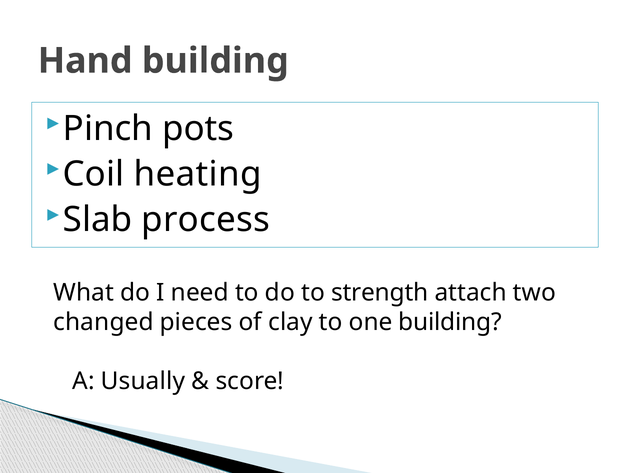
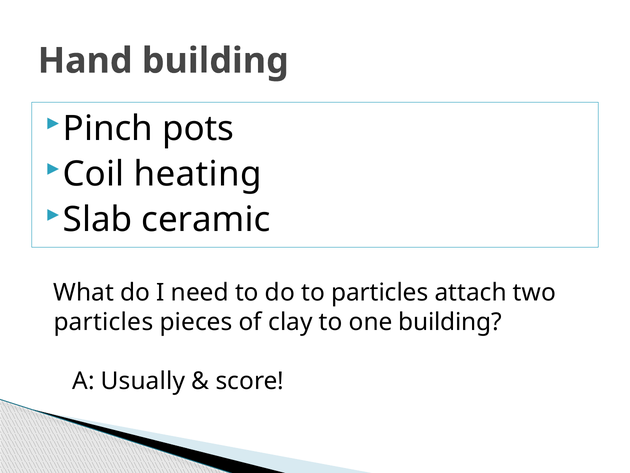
process: process -> ceramic (206, 220)
to strength: strength -> particles (380, 293)
changed: changed -> particles (103, 322)
